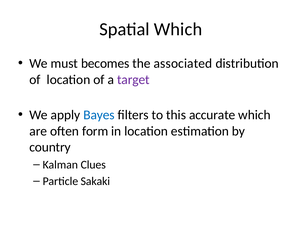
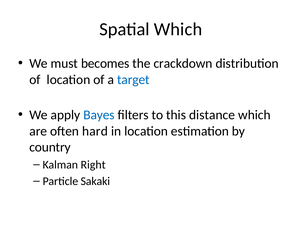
associated: associated -> crackdown (183, 63)
target colour: purple -> blue (133, 79)
accurate: accurate -> distance (212, 115)
form: form -> hard (95, 131)
Clues: Clues -> Right (93, 164)
